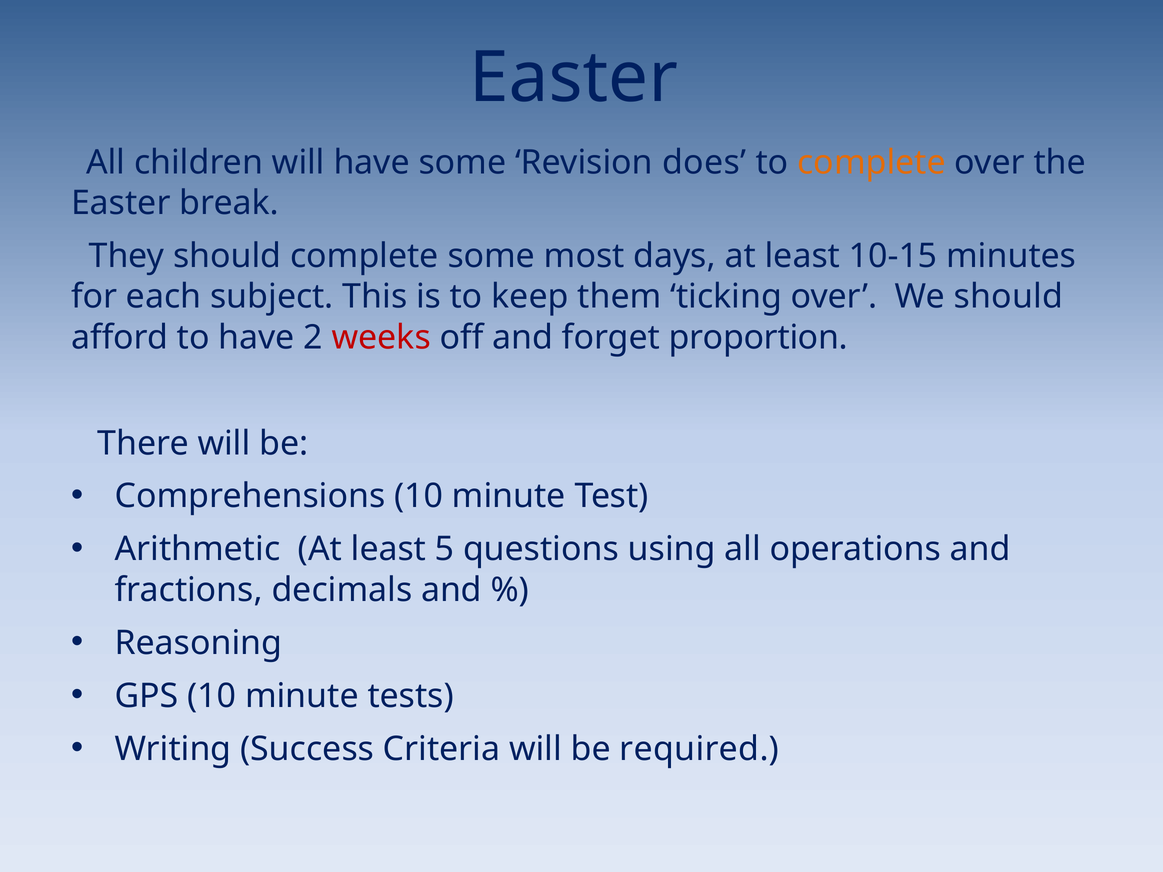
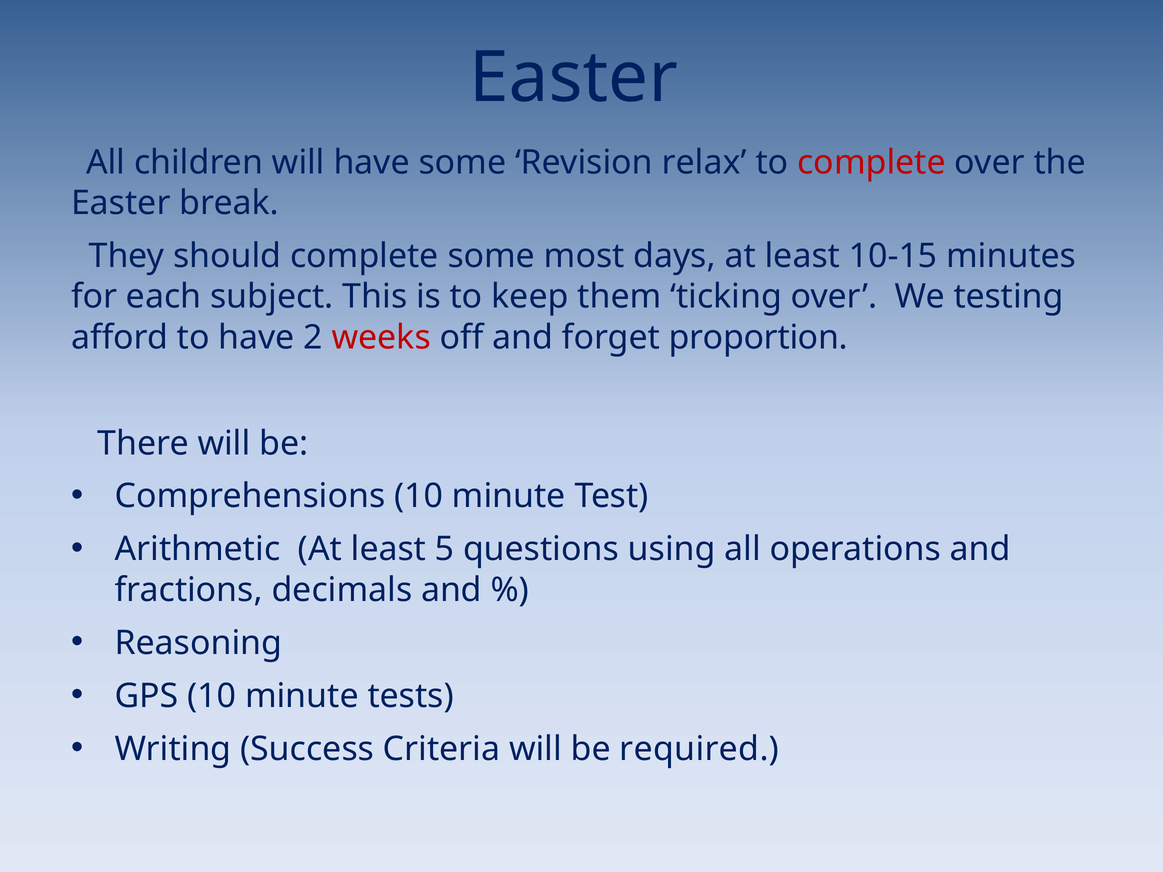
does: does -> relax (704, 162)
complete colour: orange -> red (871, 162)
We should: should -> testing (1009, 297)
